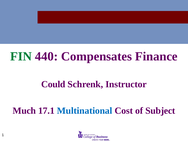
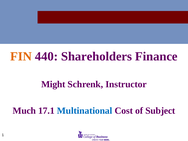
FIN colour: green -> orange (21, 56)
Compensates: Compensates -> Shareholders (97, 56)
Could: Could -> Might (53, 84)
